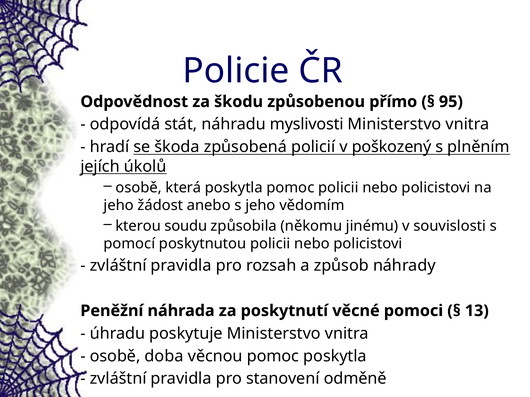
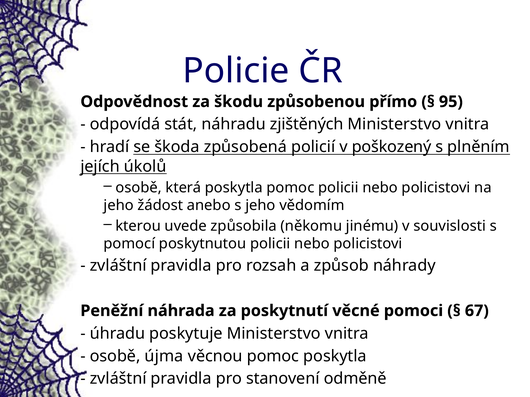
myslivosti: myslivosti -> zjištěných (307, 124)
soudu: soudu -> uvede (186, 226)
13: 13 -> 67 (477, 311)
doba: doba -> újma (164, 356)
